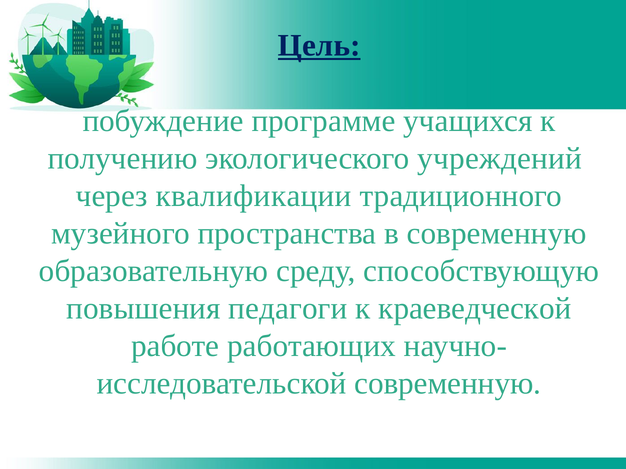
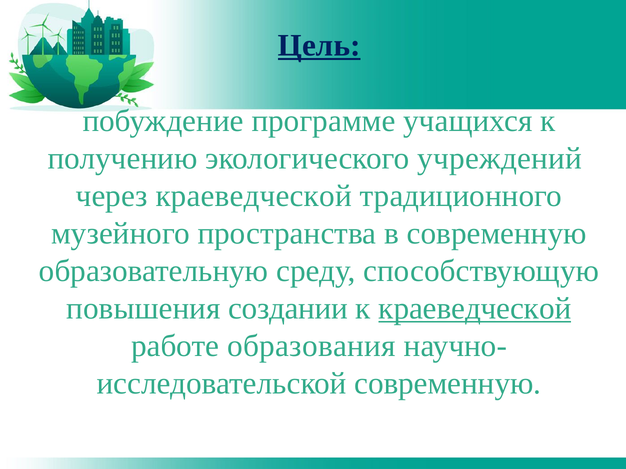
через квалификации: квалификации -> краеведческой (254, 196)
педагоги: педагоги -> создании (288, 309)
краеведческой underline: none -> present (475, 309)
работающих: работающих -> образования (311, 346)
